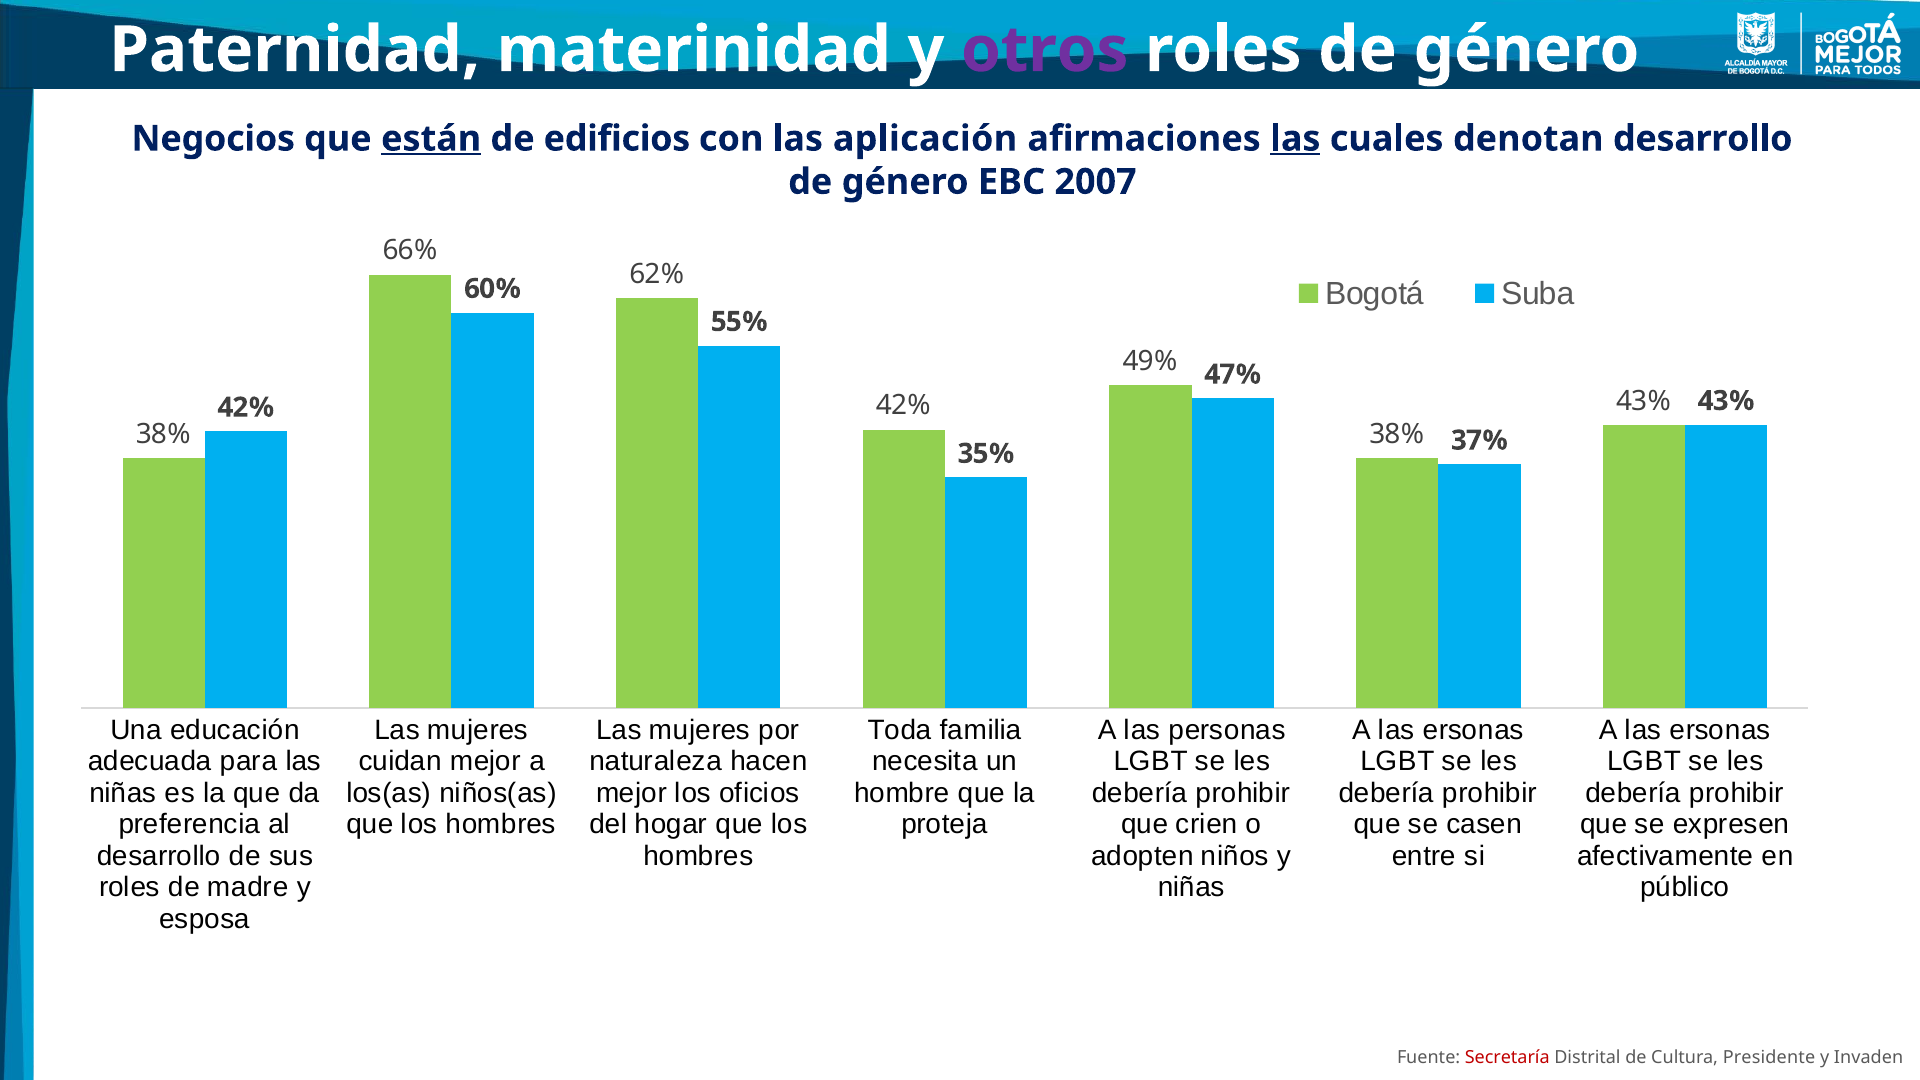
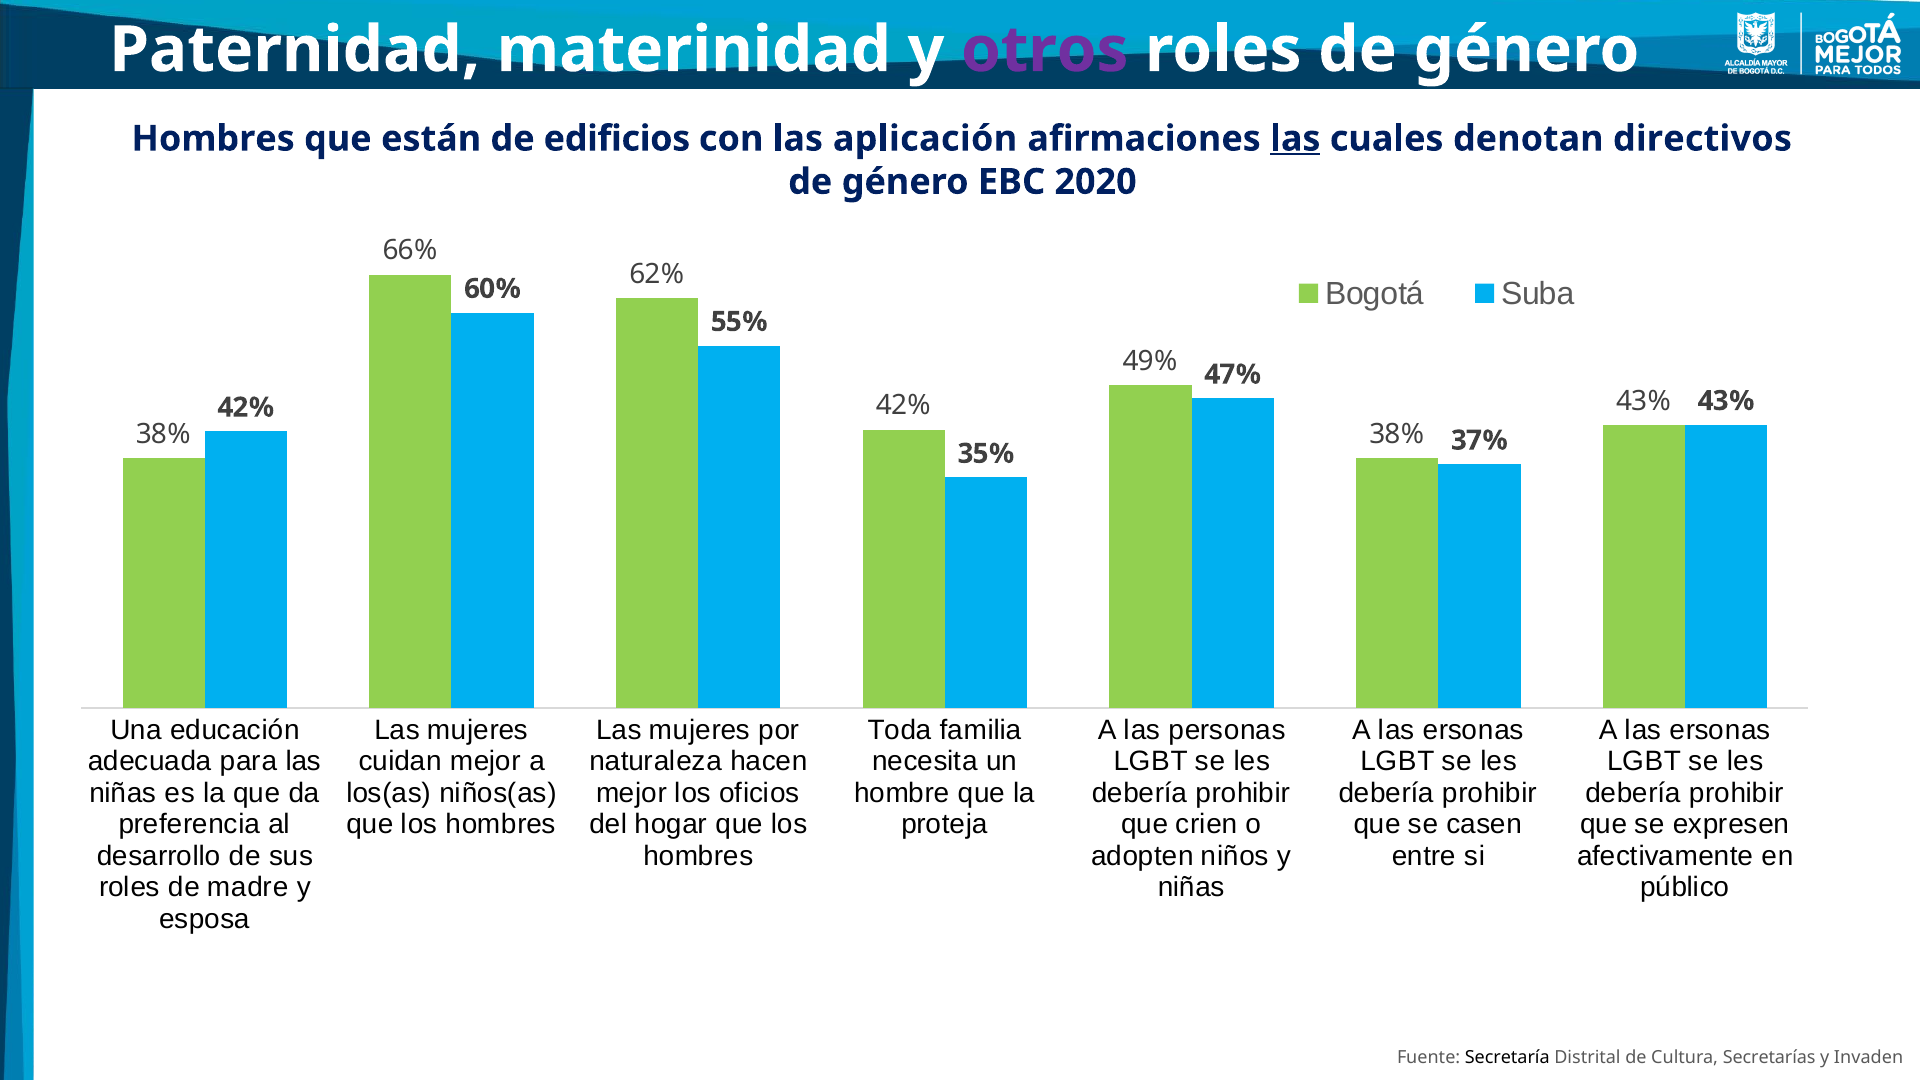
Negocios: Negocios -> Hombres (213, 139)
están underline: present -> none (431, 139)
denotan desarrollo: desarrollo -> directivos (1702, 139)
2007: 2007 -> 2020 (1096, 182)
Secretaría colour: red -> black (1507, 1057)
Presidente: Presidente -> Secretarías (1769, 1057)
